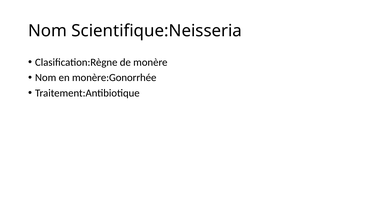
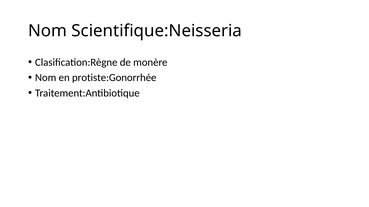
monère:Gonorrhée: monère:Gonorrhée -> protiste:Gonorrhée (114, 78)
